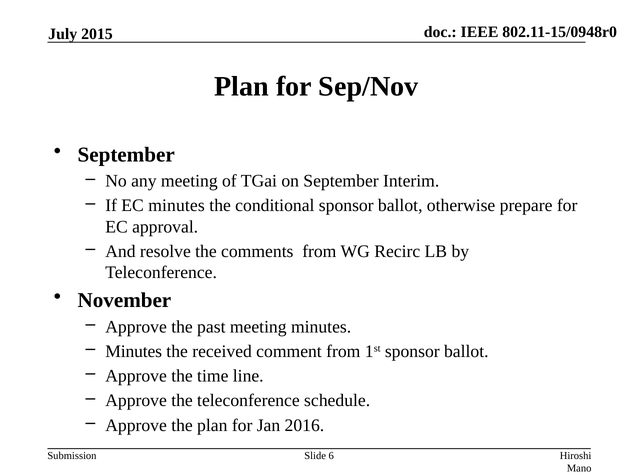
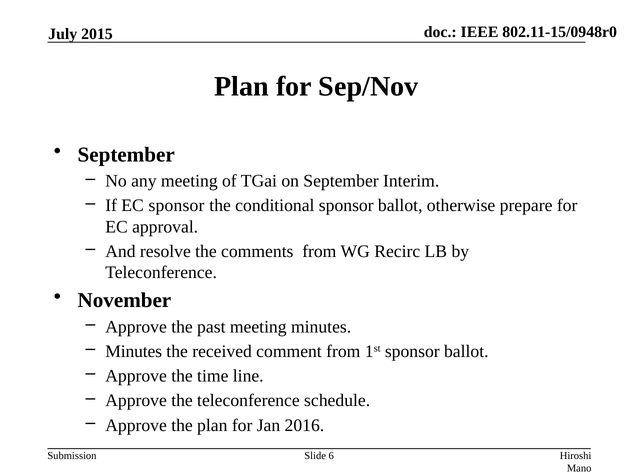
EC minutes: minutes -> sponsor (176, 206)
